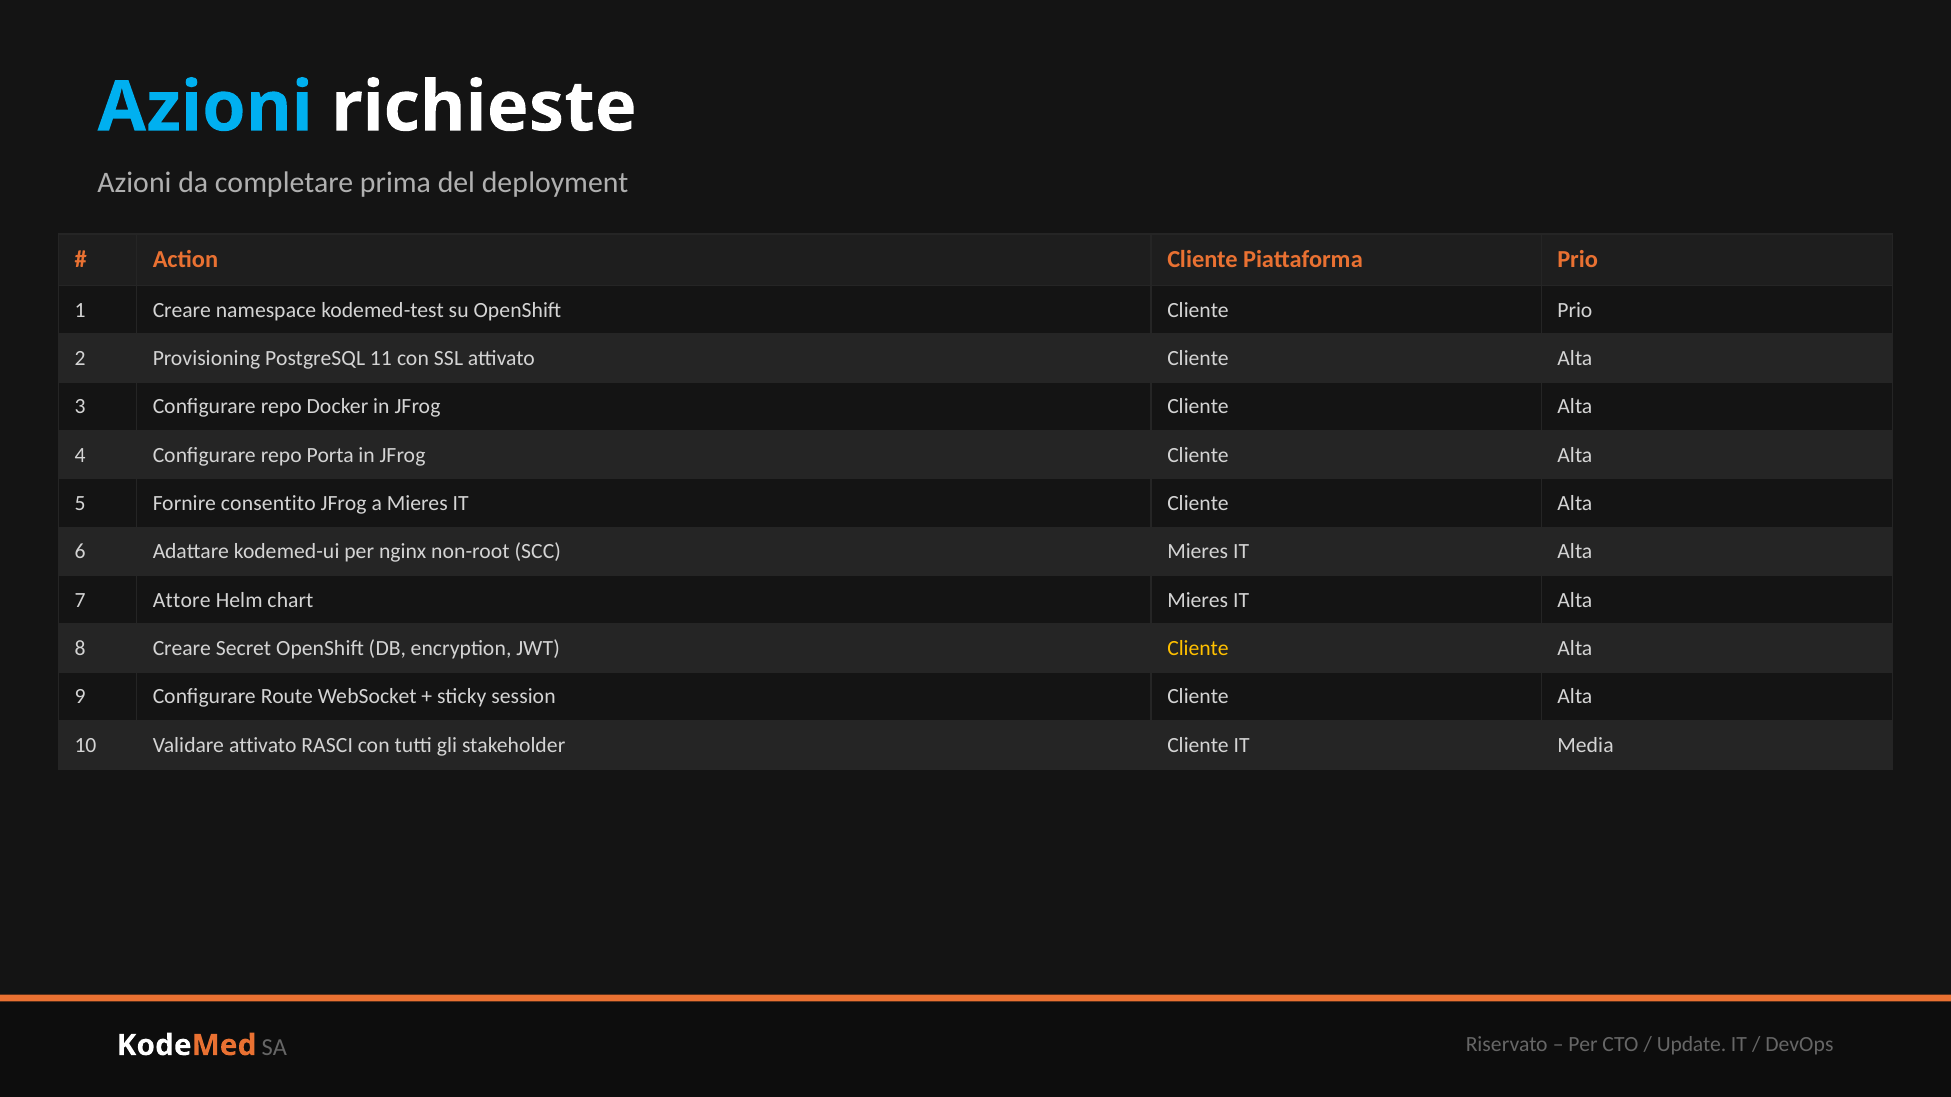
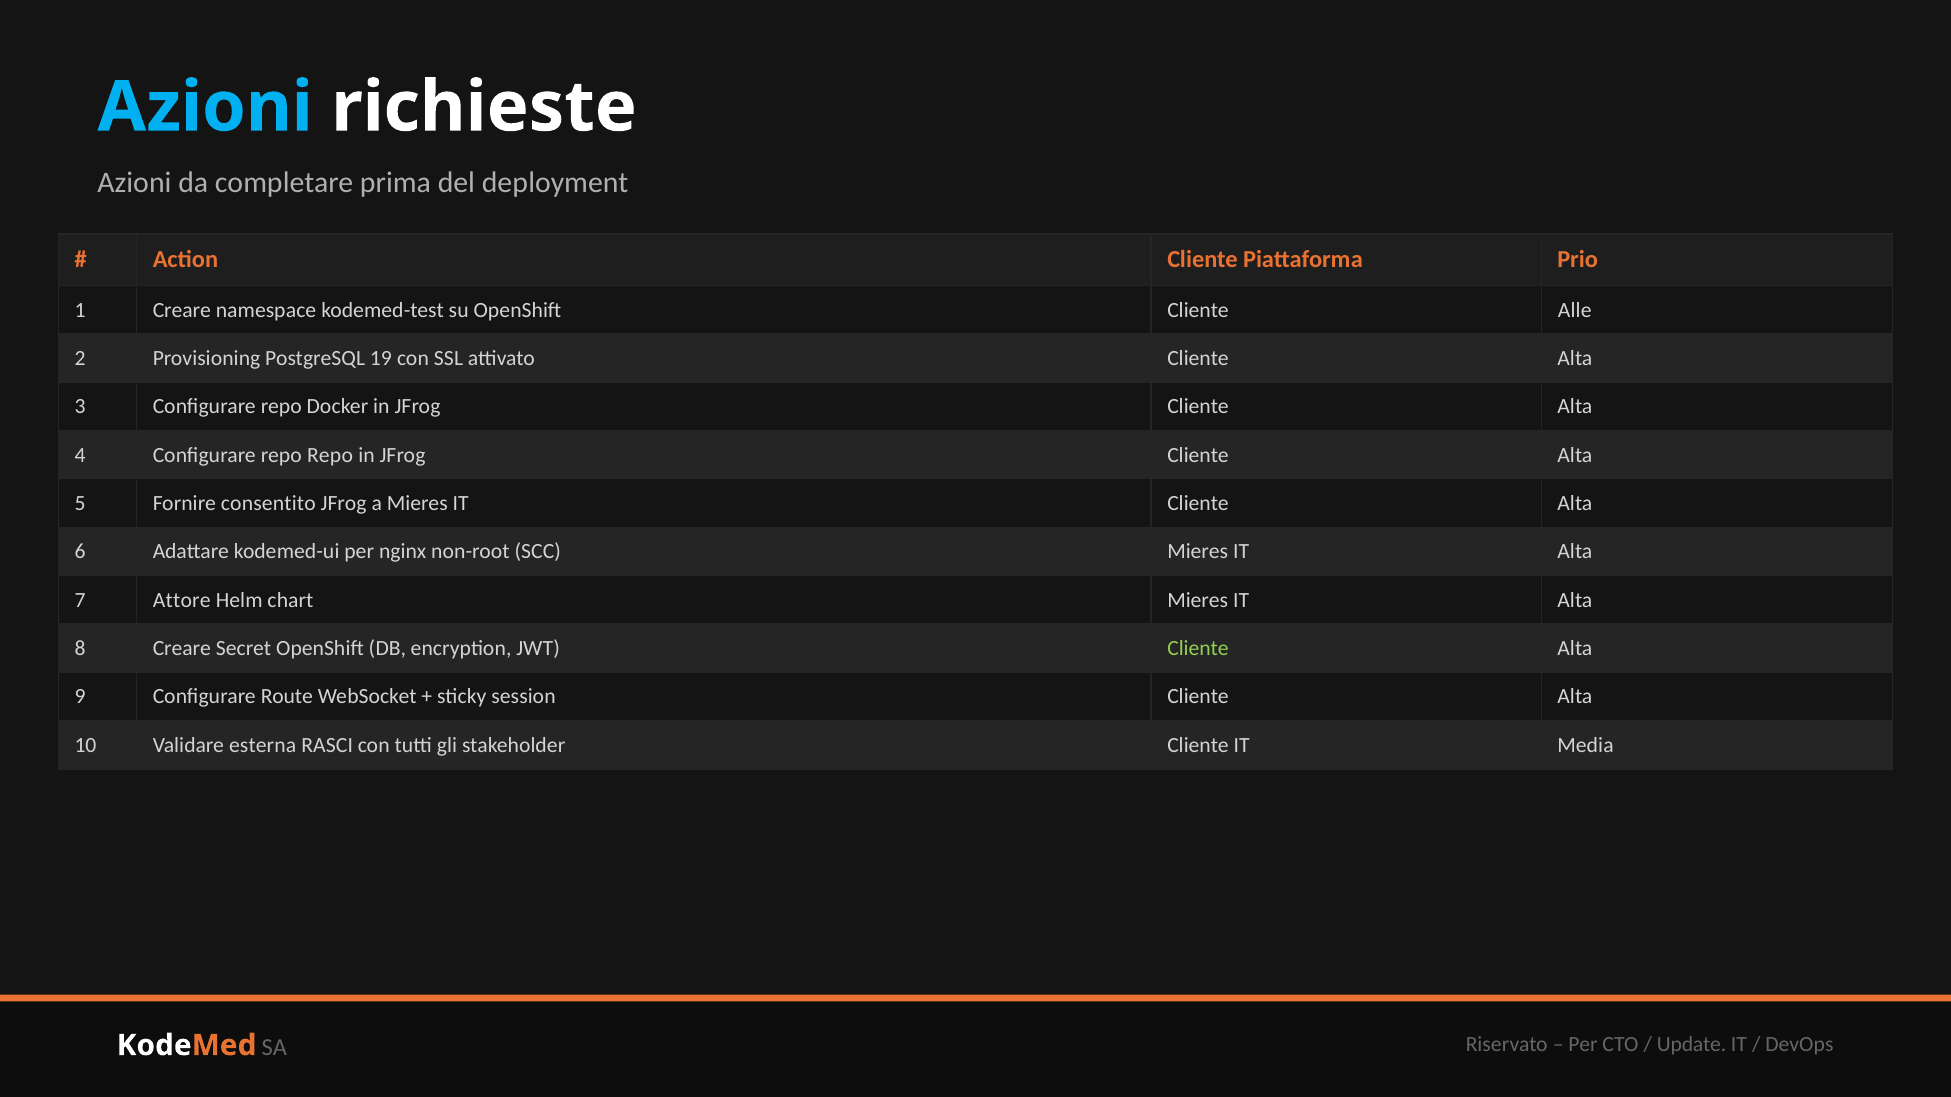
Cliente Prio: Prio -> Alle (1575, 310)
11: 11 -> 19 (381, 358)
repo Porta: Porta -> Repo (330, 455)
Cliente colour: yellow -> light green (1198, 649)
Validare attivato: attivato -> esterna (263, 746)
